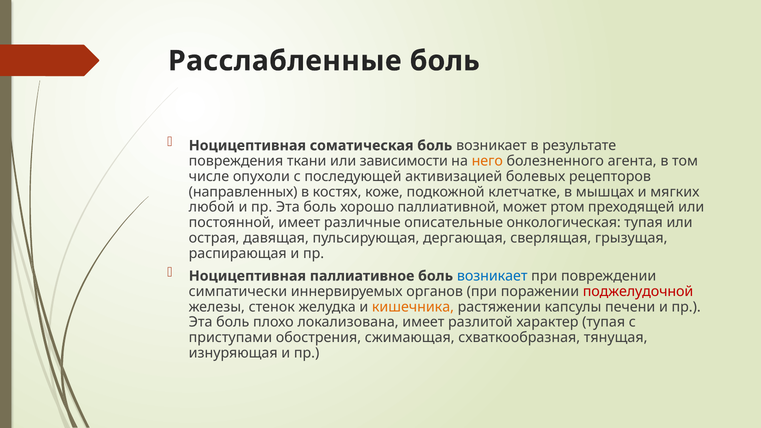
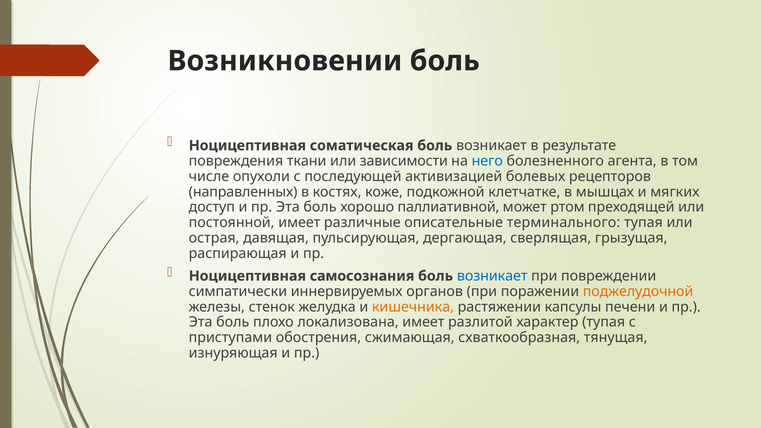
Расслабленные: Расслабленные -> Возникновении (285, 61)
него colour: orange -> blue (487, 161)
любой: любой -> доступ (212, 207)
онкологическая: онкологическая -> терминального (564, 223)
паллиативное: паллиативное -> самосознания (362, 276)
поджелудочной colour: red -> orange (638, 291)
